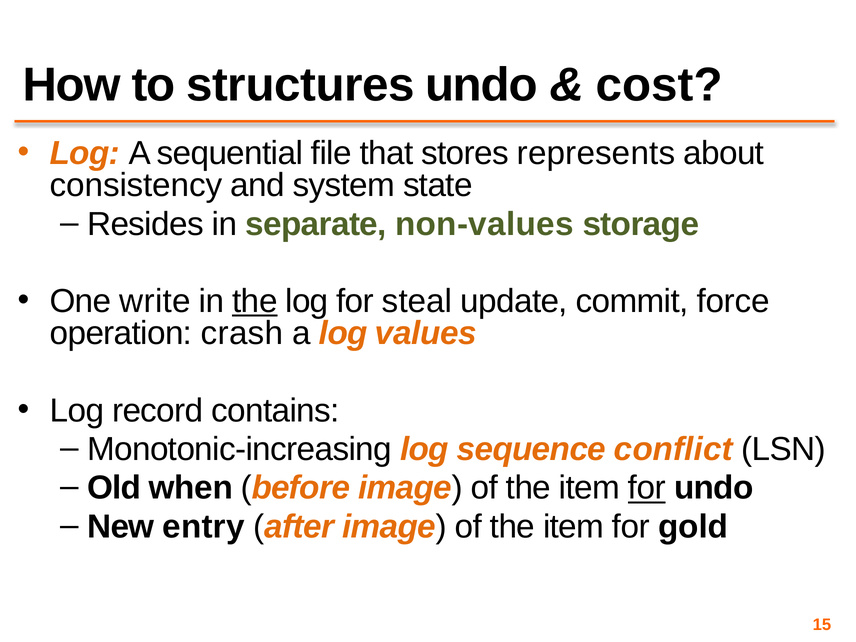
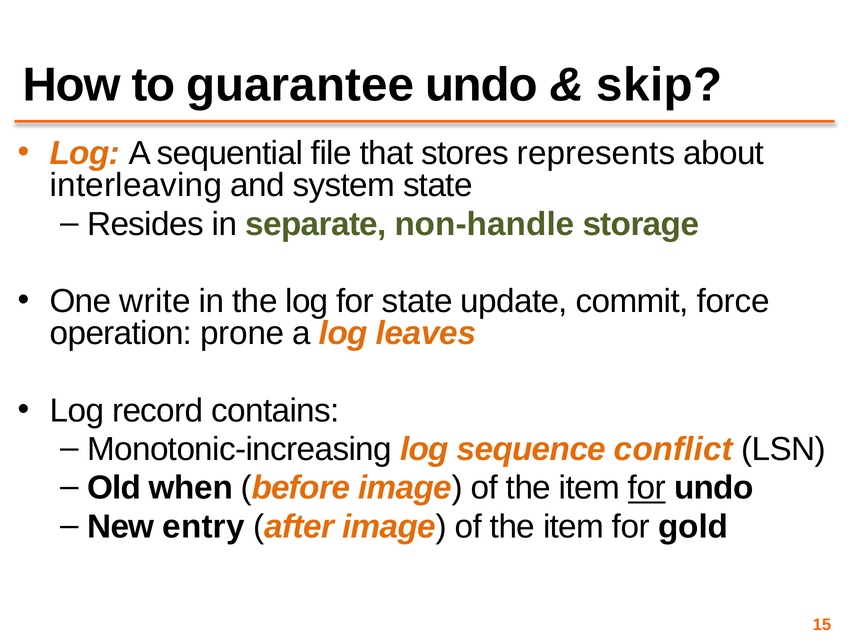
structures: structures -> guarantee (300, 85)
cost: cost -> skip (659, 85)
consistency: consistency -> interleaving (136, 185)
non-values: non-values -> non-handle (485, 224)
the underline: present -> none (255, 301)
for steal: steal -> state (417, 301)
crash: crash -> prone (242, 333)
values: values -> leaves (426, 333)
